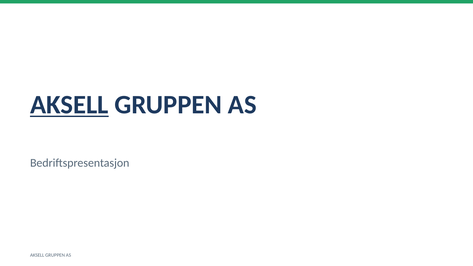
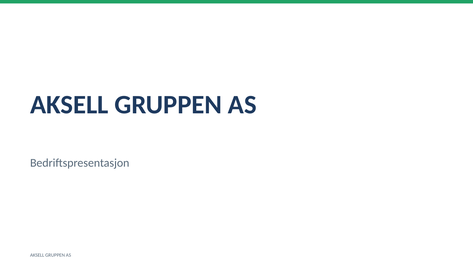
AKSELL underline: present -> none (69, 105)
